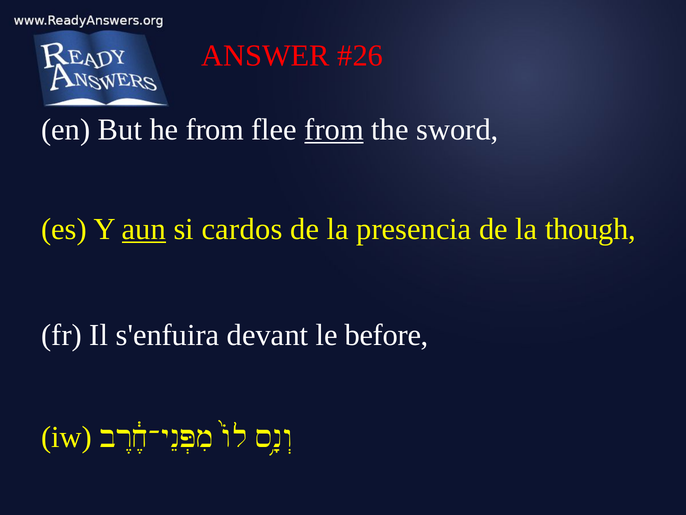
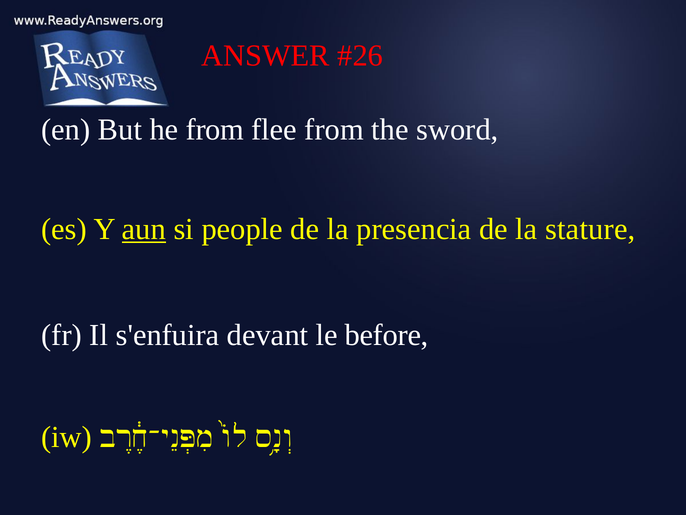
from underline: present -> none (334, 130)
cardos: cardos -> people (242, 229)
though: though -> stature (590, 229)
